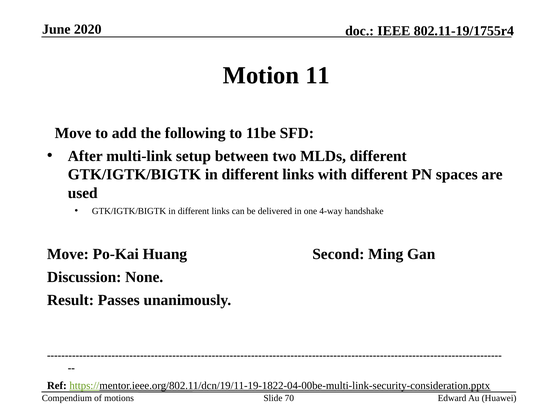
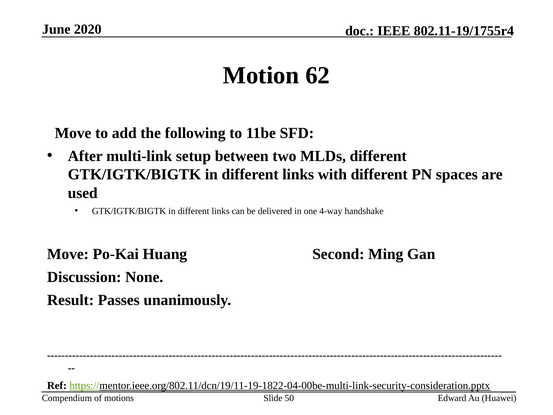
11: 11 -> 62 (318, 75)
70: 70 -> 50 (289, 398)
